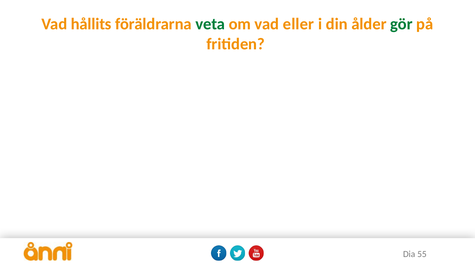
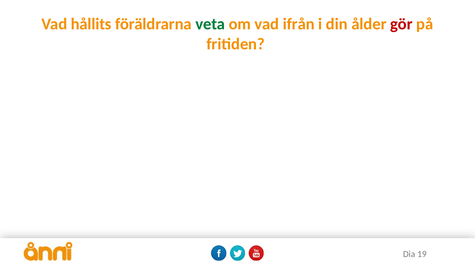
eller: eller -> ifrån (299, 24)
gör colour: green -> red (401, 24)
55: 55 -> 19 (422, 254)
